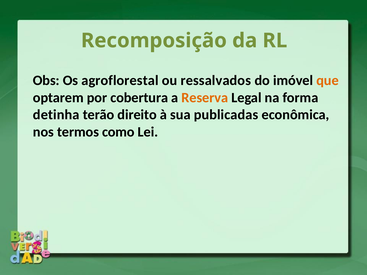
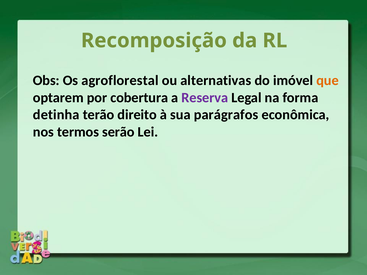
ressalvados: ressalvados -> alternativas (216, 81)
Reserva colour: orange -> purple (205, 98)
publicadas: publicadas -> parágrafos (226, 115)
como: como -> serão (118, 132)
